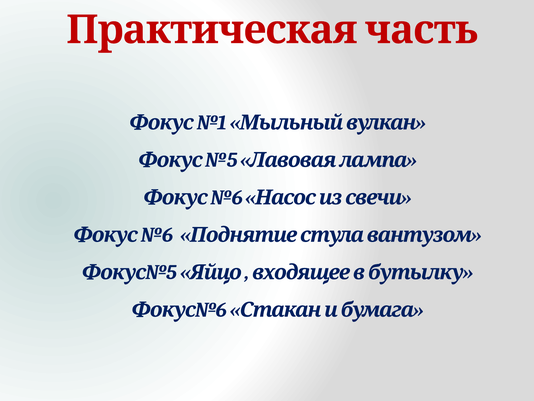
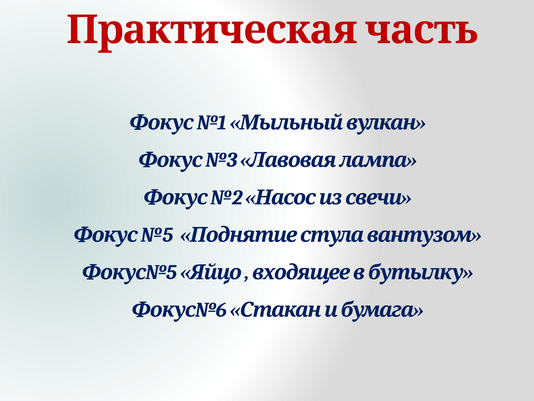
№5: №5 -> №3 (221, 160)
№6: №6 -> №2 (227, 197)
№6: №6 -> №5 (157, 235)
